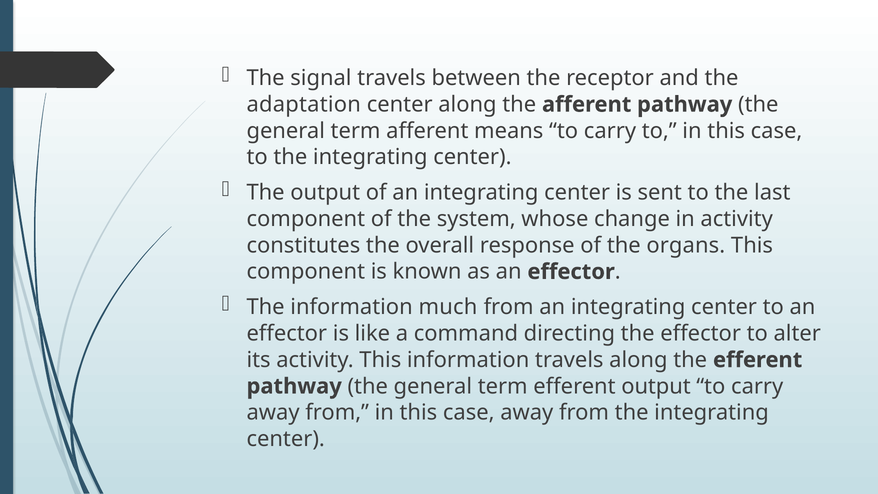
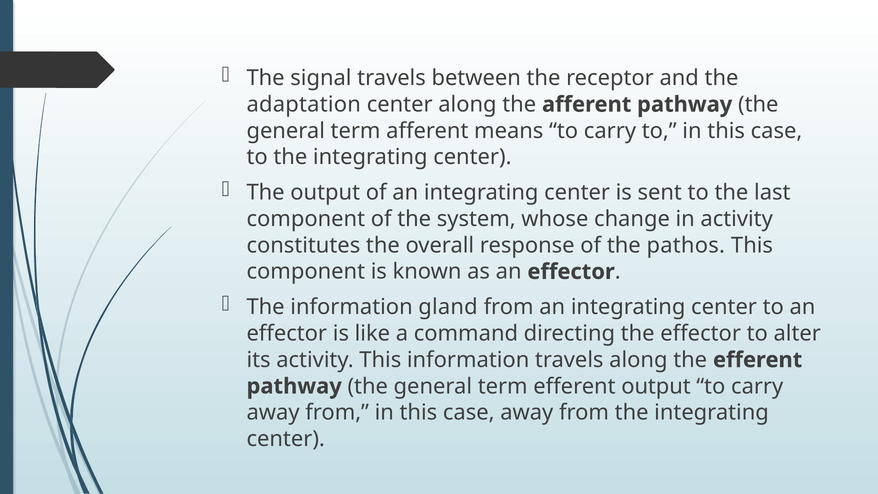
organs: organs -> pathos (686, 245)
much: much -> gland (448, 307)
